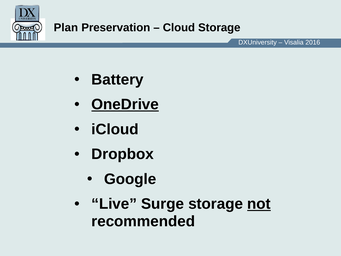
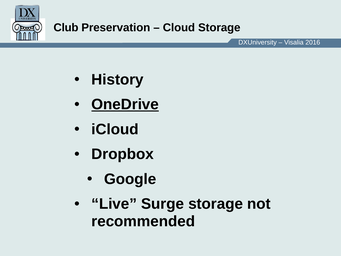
Plan: Plan -> Club (66, 28)
Battery: Battery -> History (118, 80)
not underline: present -> none (259, 204)
